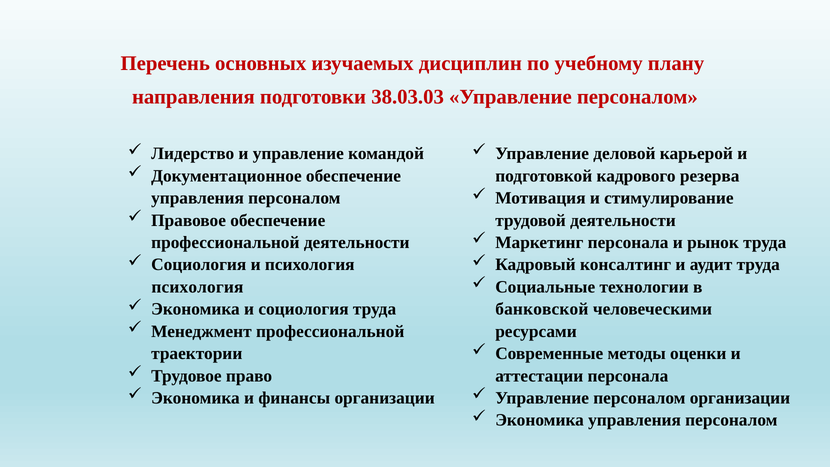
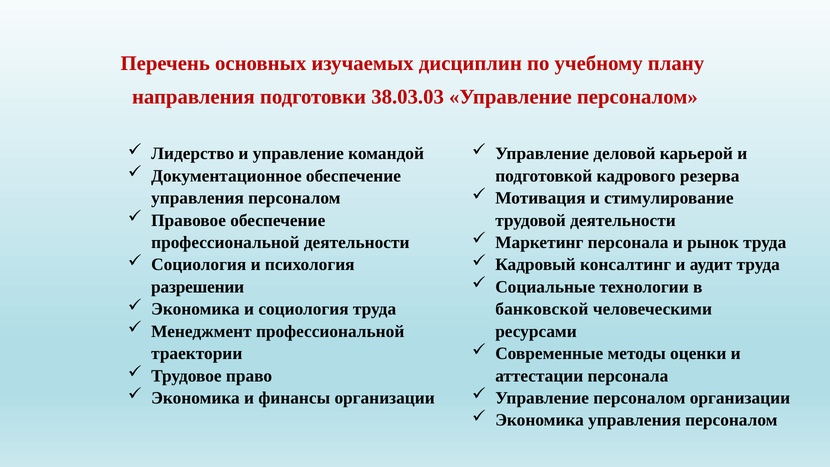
психология: психология -> разрешении (198, 287)
